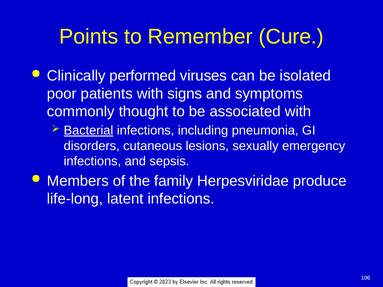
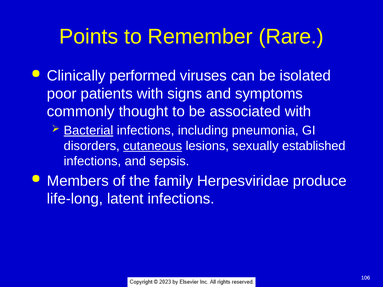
Cure: Cure -> Rare (291, 37)
cutaneous underline: none -> present (153, 146)
emergency: emergency -> established (314, 146)
